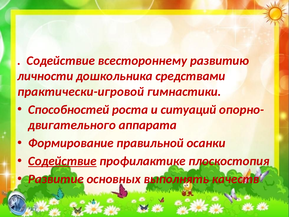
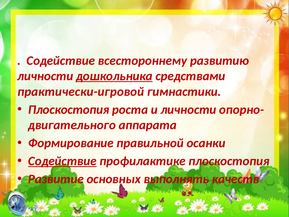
дошкольника underline: none -> present (114, 76)
Способностей: Способностей -> Плоскостопия (69, 109)
и ситуаций: ситуаций -> личности (188, 109)
